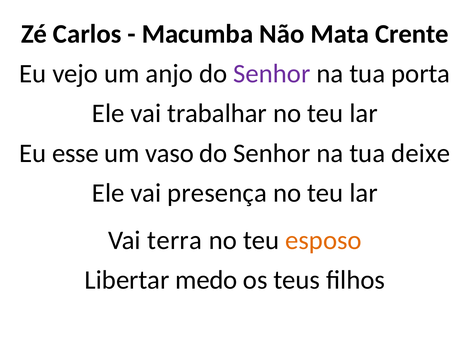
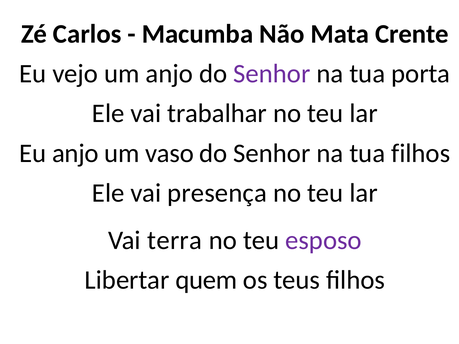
Eu esse: esse -> anjo (75, 153)
tua deixe: deixe -> filhos (421, 153)
esposo colour: orange -> purple (323, 241)
medo: medo -> quem (206, 280)
